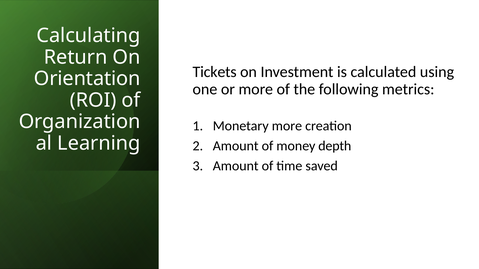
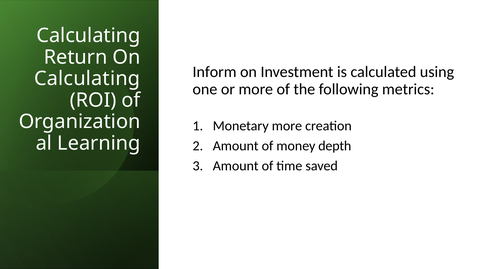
Tickets: Tickets -> Inform (215, 72)
Orientation: Orientation -> Calculating (87, 79)
